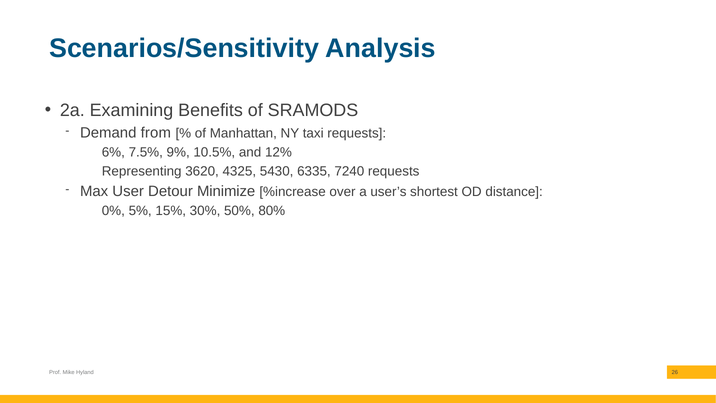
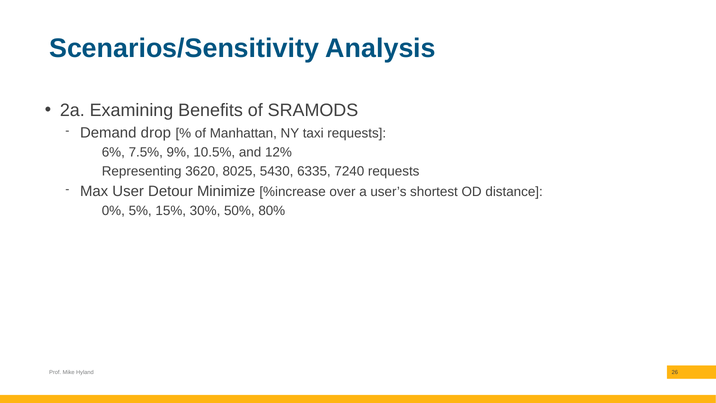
from: from -> drop (156, 133)
4325: 4325 -> 8025 (239, 171)
